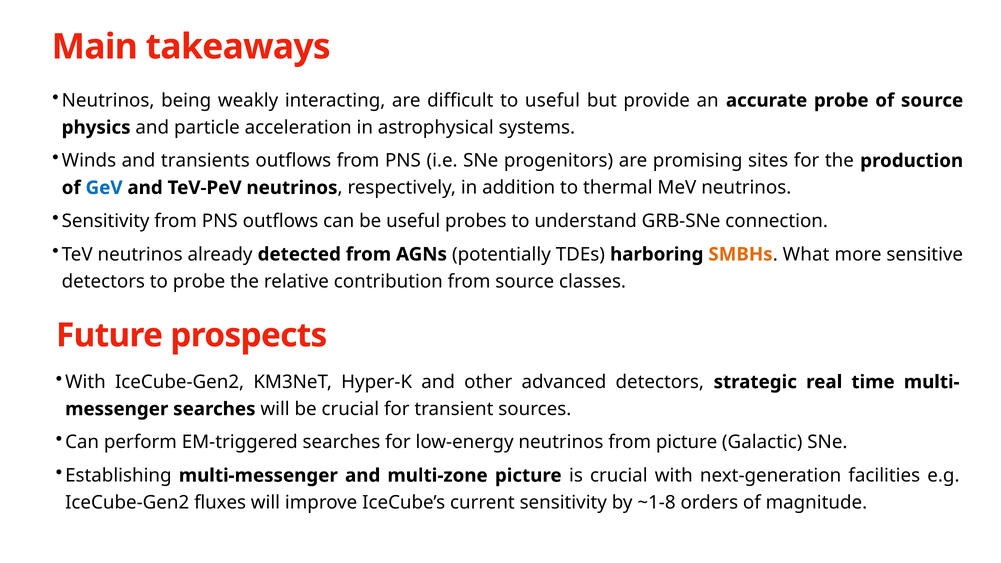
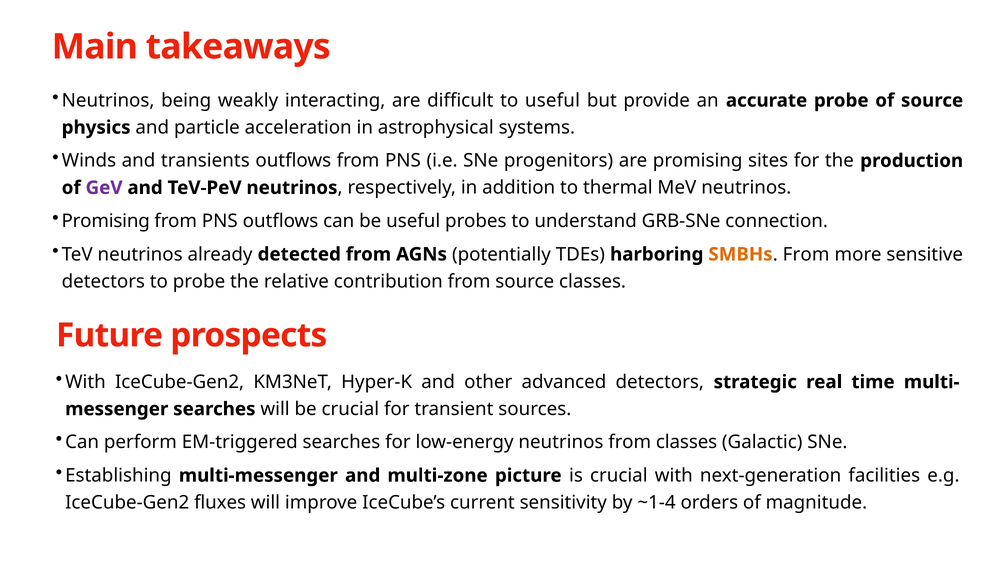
GeV colour: blue -> purple (104, 188)
Sensitivity: Sensitivity -> Promising (106, 221)
What: What -> From (806, 254)
from picture: picture -> classes (687, 442)
~1-8: ~1-8 -> ~1-4 (657, 503)
